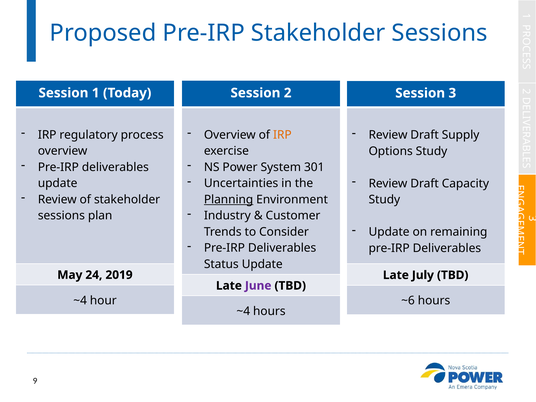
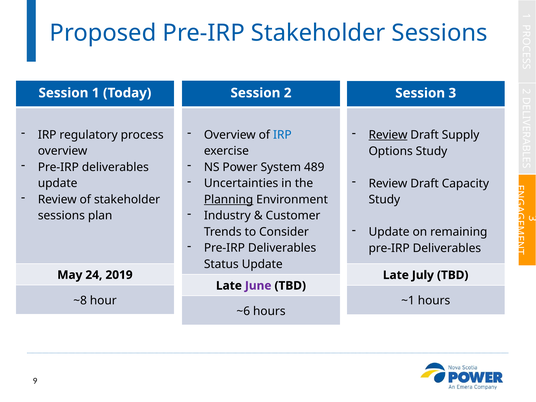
IRP colour: orange -> blue (282, 135)
Review underline: none -> present (388, 135)
301: 301 -> 489 (314, 167)
~4: ~4 -> ~8 (80, 300)
~6: ~6 -> ~1 (408, 301)
~4: ~4 -> ~6 (243, 311)
